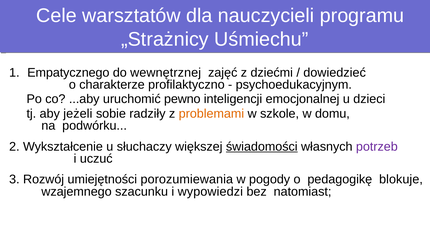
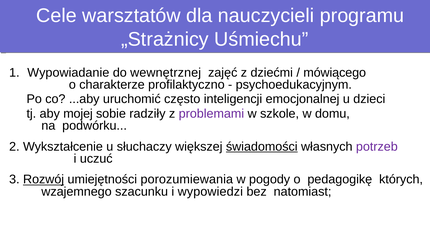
Empatycznego: Empatycznego -> Wypowiadanie (68, 73)
dowiedzieć: dowiedzieć -> mówiącego (335, 73)
pewno: pewno -> często (182, 99)
jeżeli: jeżeli -> mojej (78, 114)
problemami colour: orange -> purple (211, 114)
Rozwój underline: none -> present (44, 179)
blokuje: blokuje -> których (401, 179)
